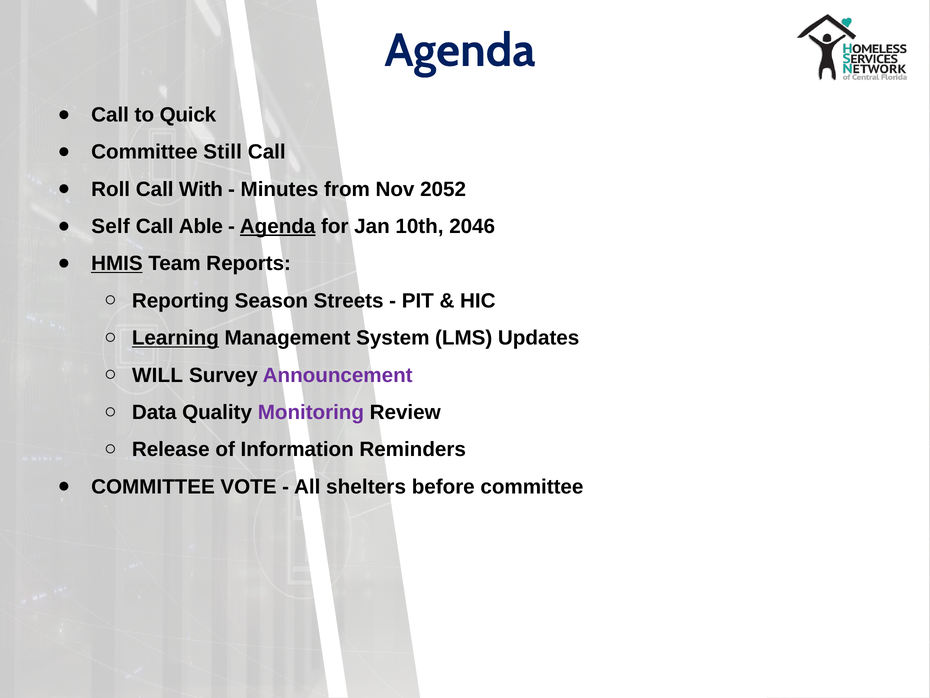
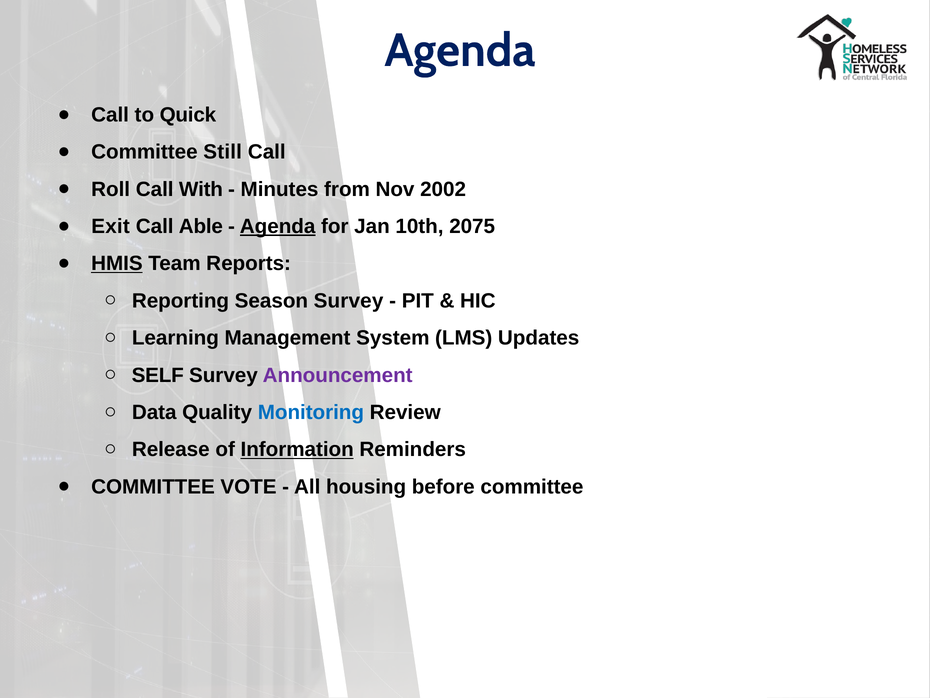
2052: 2052 -> 2002 (443, 189)
Self: Self -> Exit (111, 226)
2046: 2046 -> 2075 (472, 226)
Season Streets: Streets -> Survey (349, 301)
Learning underline: present -> none (175, 338)
WILL: WILL -> SELF (158, 375)
Monitoring colour: purple -> blue (311, 412)
Information underline: none -> present (297, 449)
shelters: shelters -> housing (366, 486)
